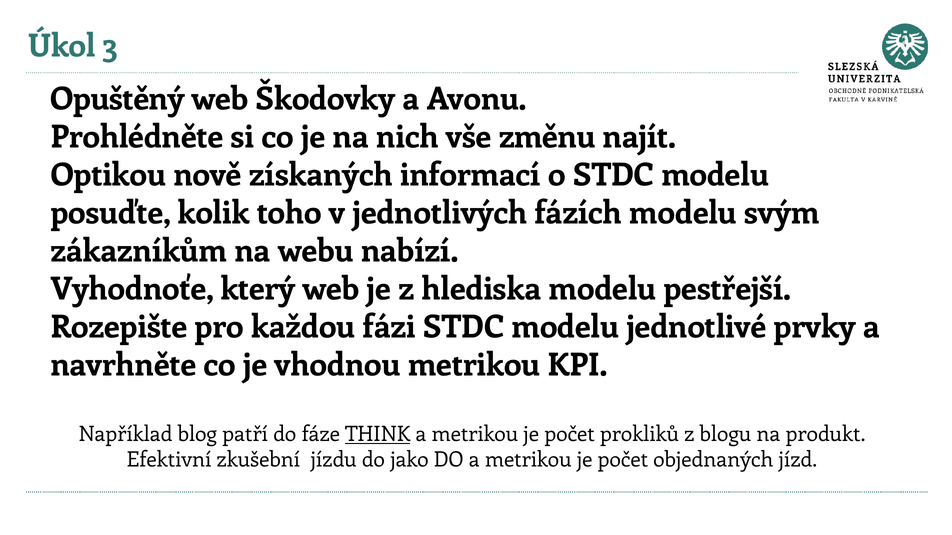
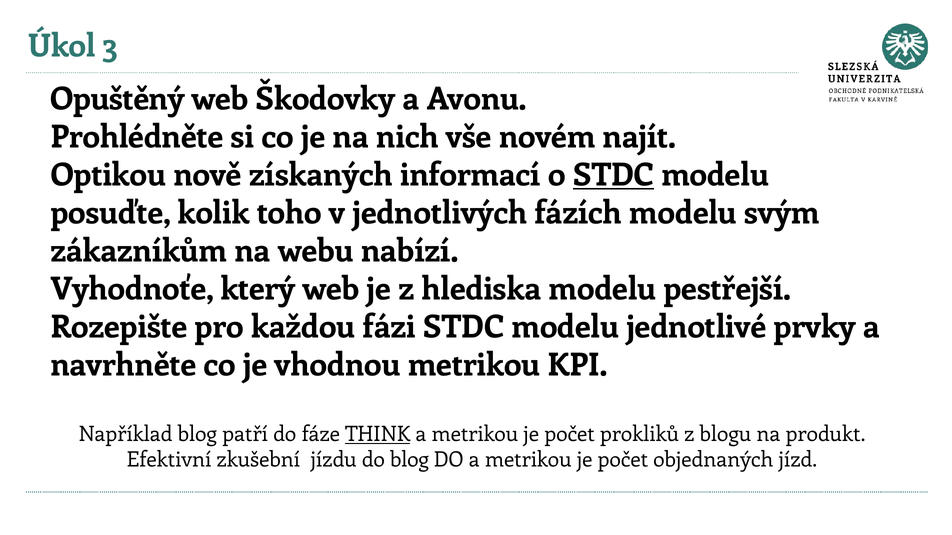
změnu: změnu -> novém (547, 137)
STDC underline: none -> present (614, 175)
do jako: jako -> blog (410, 460)
